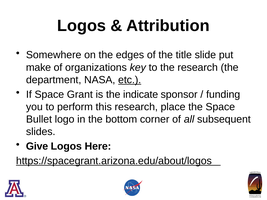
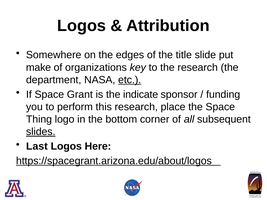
Bullet: Bullet -> Thing (39, 119)
slides underline: none -> present (41, 132)
Give: Give -> Last (37, 146)
